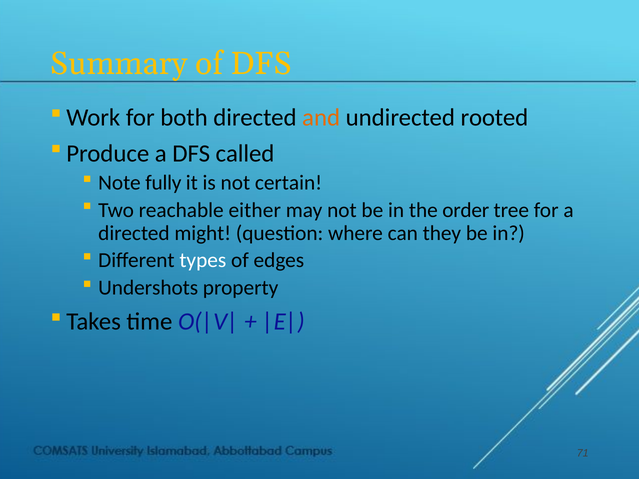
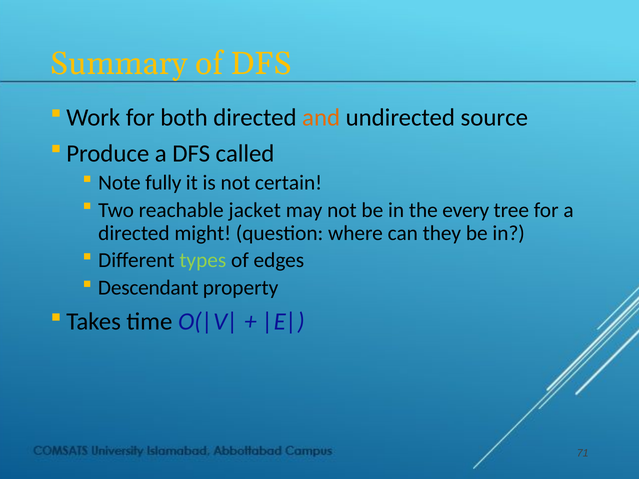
rooted: rooted -> source (494, 118)
either: either -> jacket (255, 210)
order: order -> every (466, 210)
types colour: white -> light green (203, 261)
Undershots: Undershots -> Descendant (148, 288)
